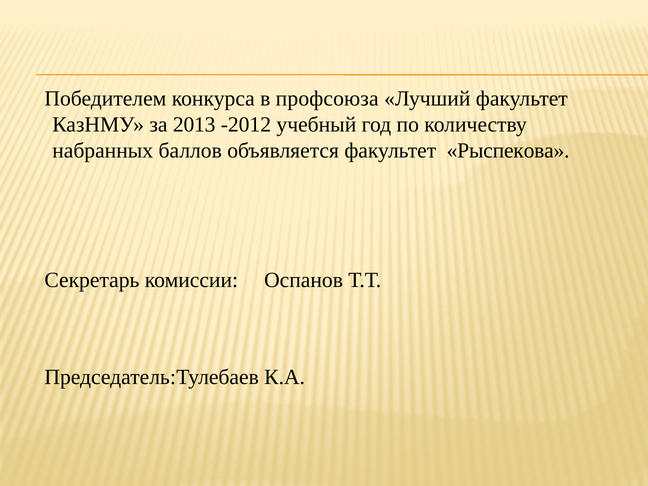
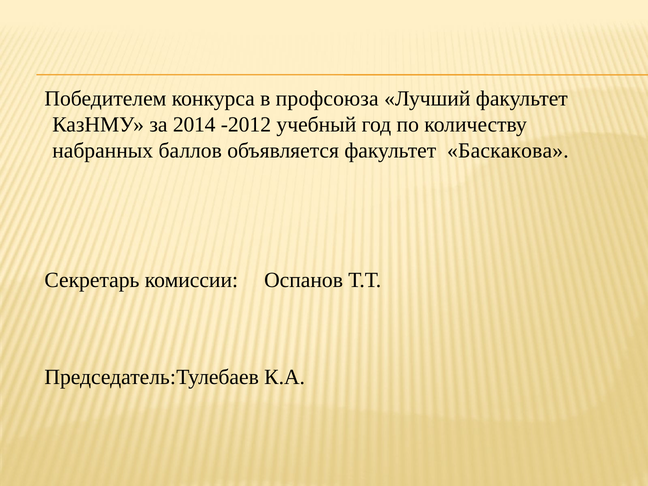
2013: 2013 -> 2014 (194, 125)
Рыспекова: Рыспекова -> Баскакова (508, 151)
